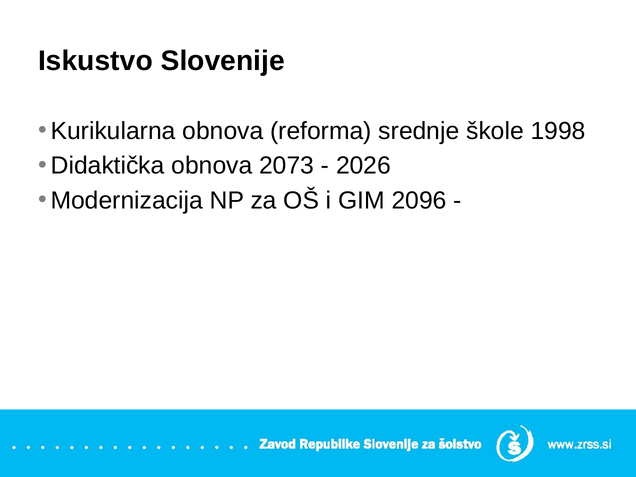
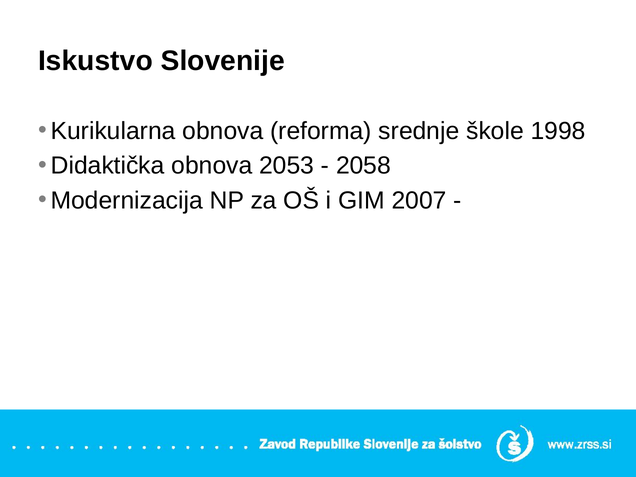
2073: 2073 -> 2053 (287, 166)
2026: 2026 -> 2058 (363, 166)
2096: 2096 -> 2007 (419, 200)
